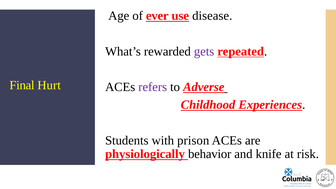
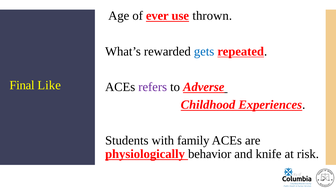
disease: disease -> thrown (212, 16)
gets colour: purple -> blue (204, 51)
Hurt: Hurt -> Like (49, 85)
prison: prison -> family (193, 140)
